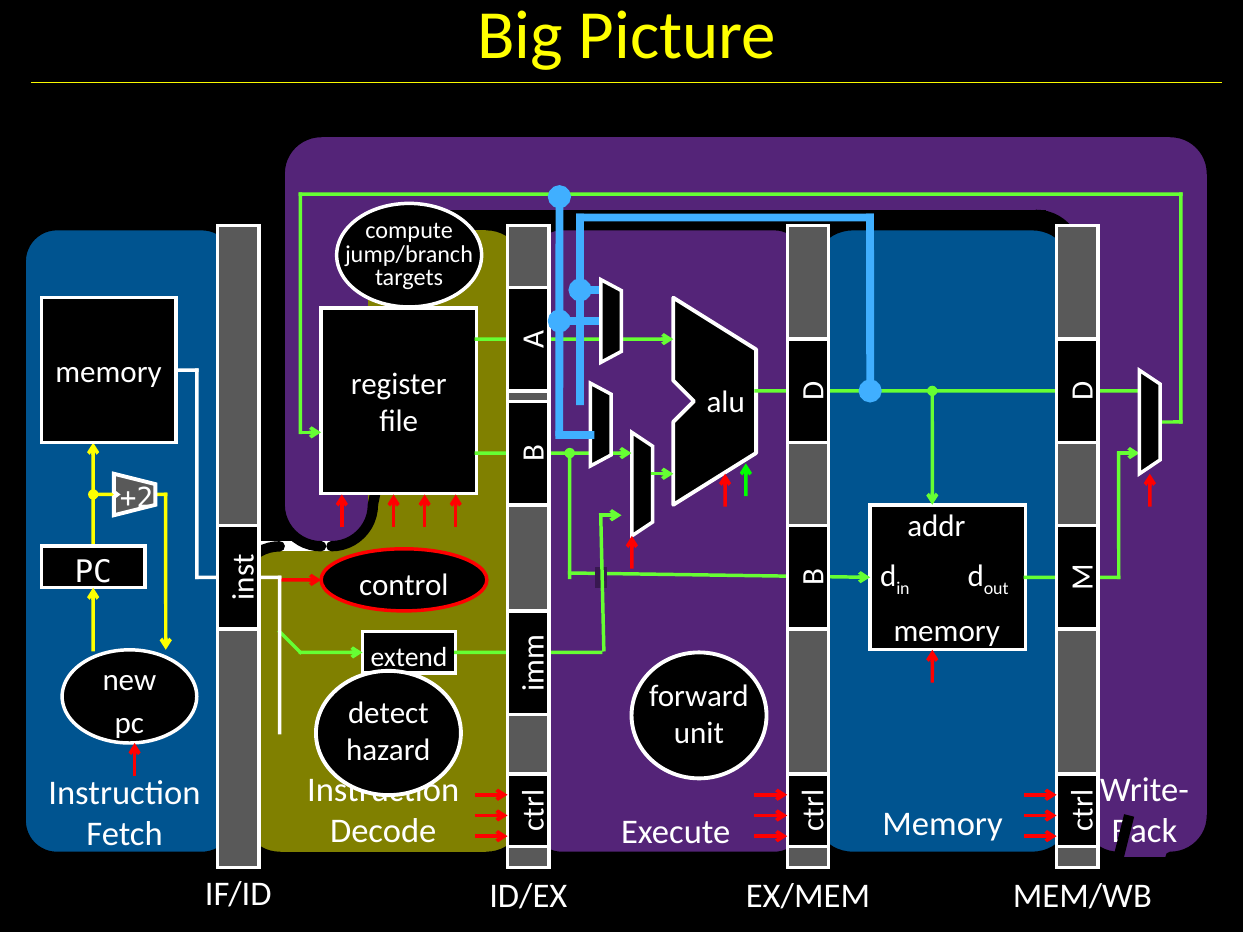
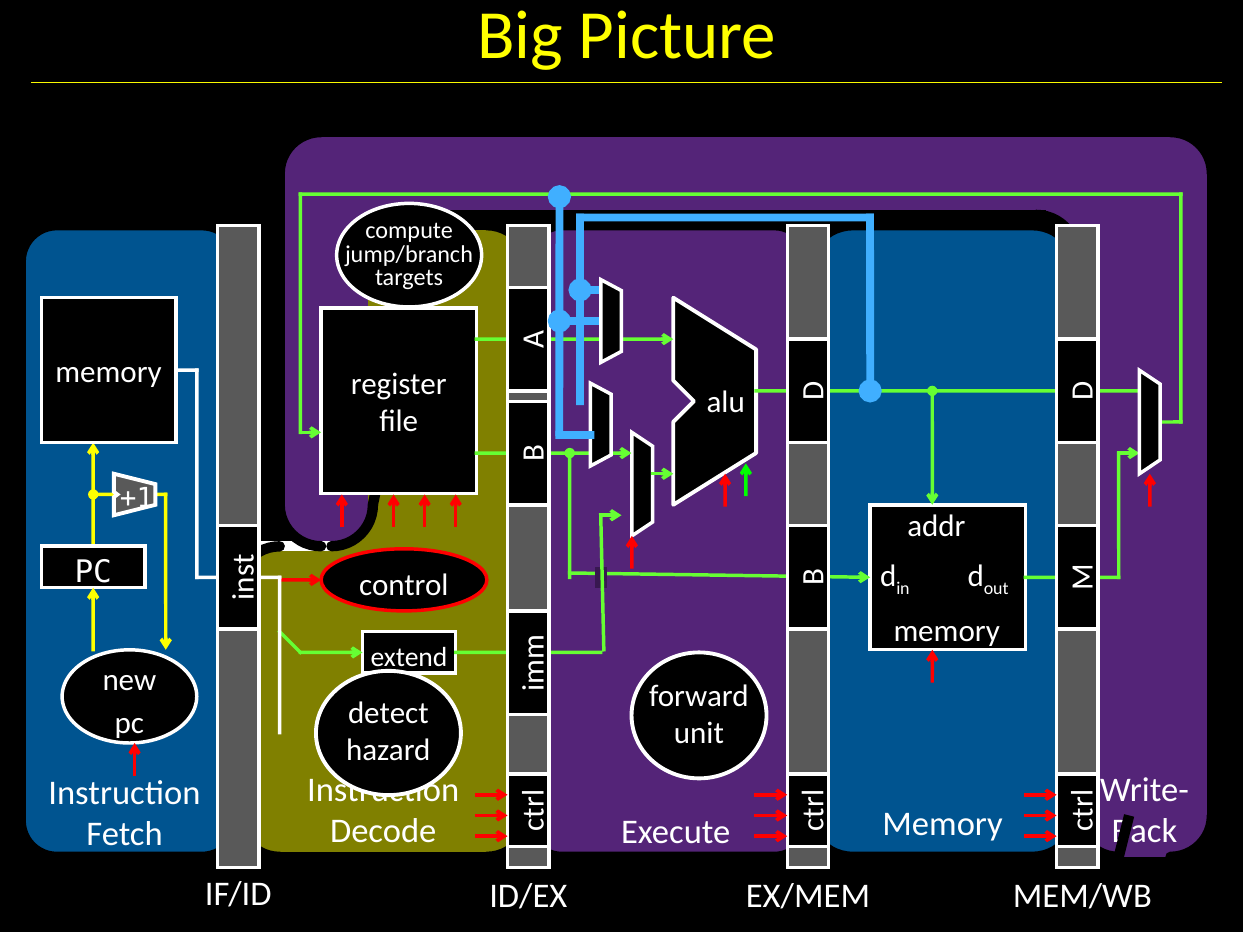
+2: +2 -> +1 (137, 498)
